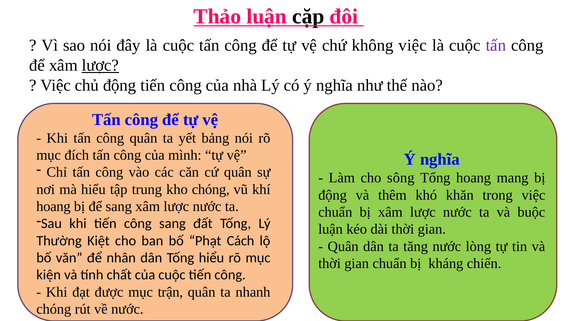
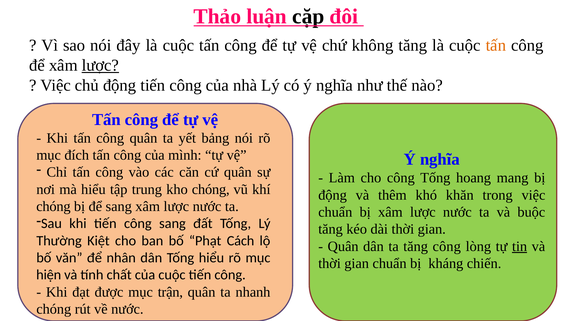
không việc: việc -> tăng (413, 45)
tấn colour: purple -> orange (496, 45)
cho sông: sông -> công (401, 178)
hoang: hoang -> chóng (53, 207)
luận: luận -> tăng (331, 229)
tăng nước: nước -> công (447, 246)
tin underline: none -> present (520, 246)
kiện: kiện -> hiện (49, 275)
